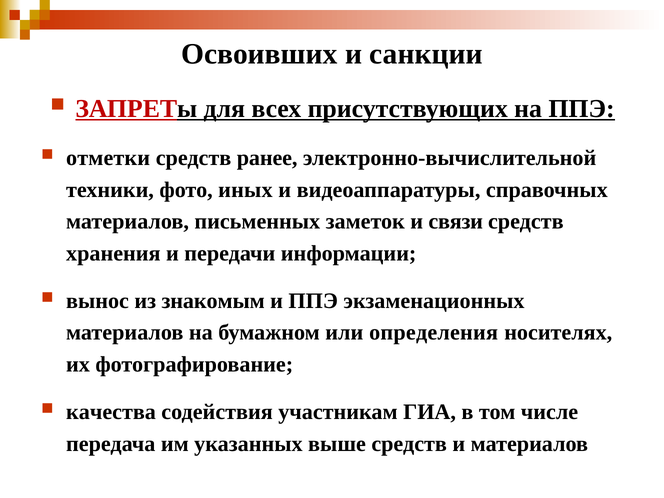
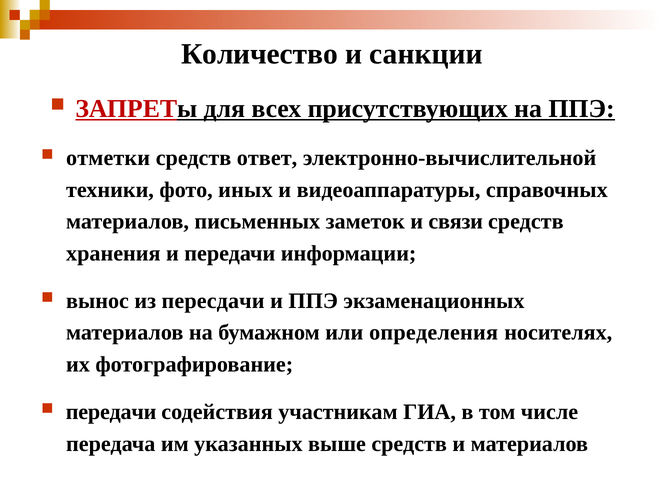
Освоивших: Освоивших -> Количество (259, 54)
ранее: ранее -> ответ (267, 158)
знакомым: знакомым -> пересдачи (213, 301)
качества: качества -> передачи (111, 412)
